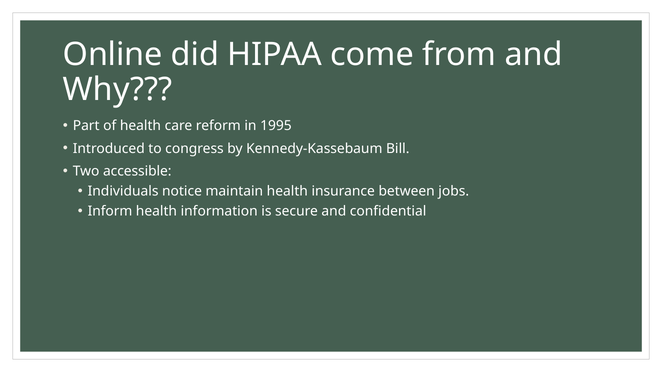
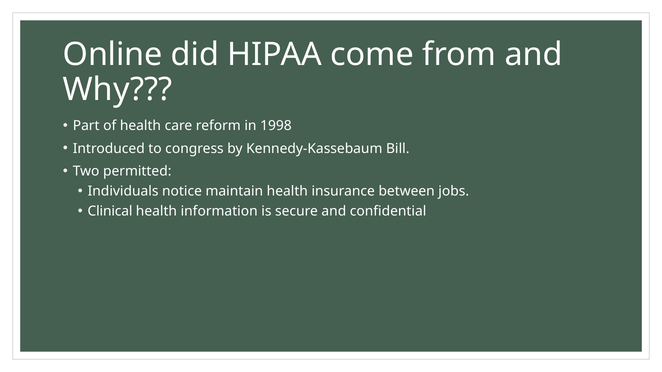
1995: 1995 -> 1998 (276, 126)
accessible: accessible -> permitted (137, 172)
Inform: Inform -> Clinical (110, 212)
